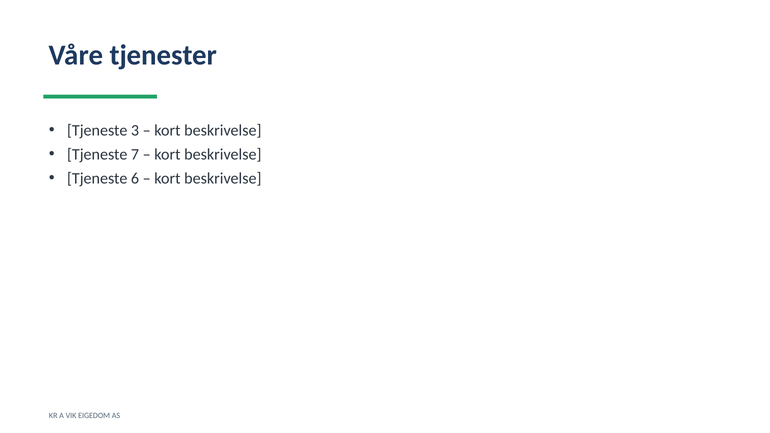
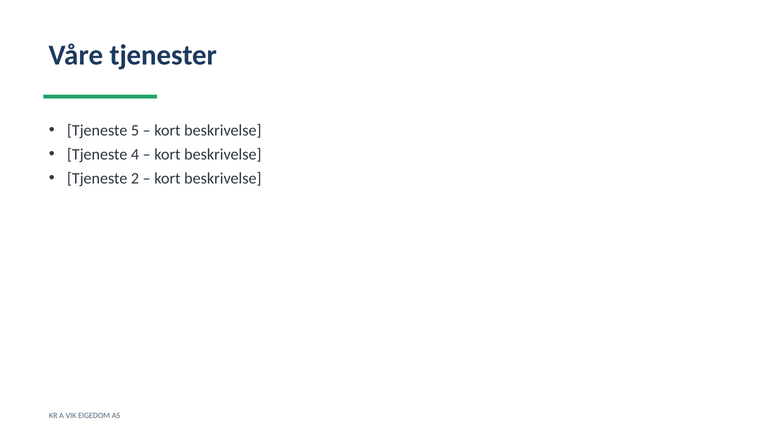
3: 3 -> 5 (135, 130)
7: 7 -> 4 (135, 154)
6: 6 -> 2 (135, 179)
